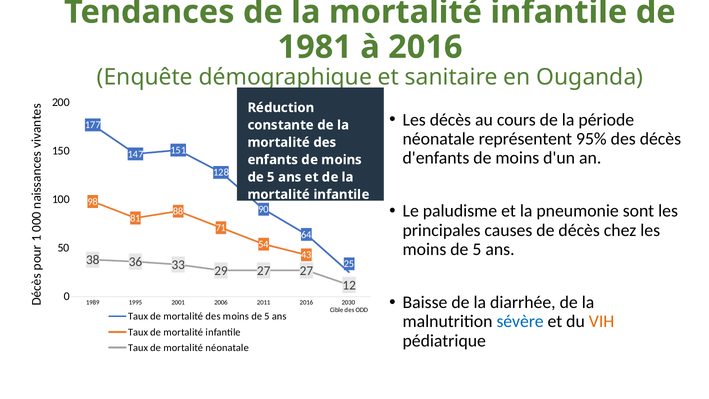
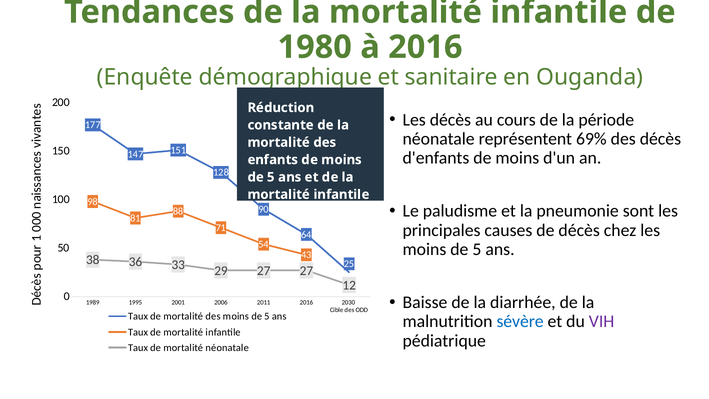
1981: 1981 -> 1980 (315, 47)
95%: 95% -> 69% (591, 139)
VIH colour: orange -> purple (602, 321)
